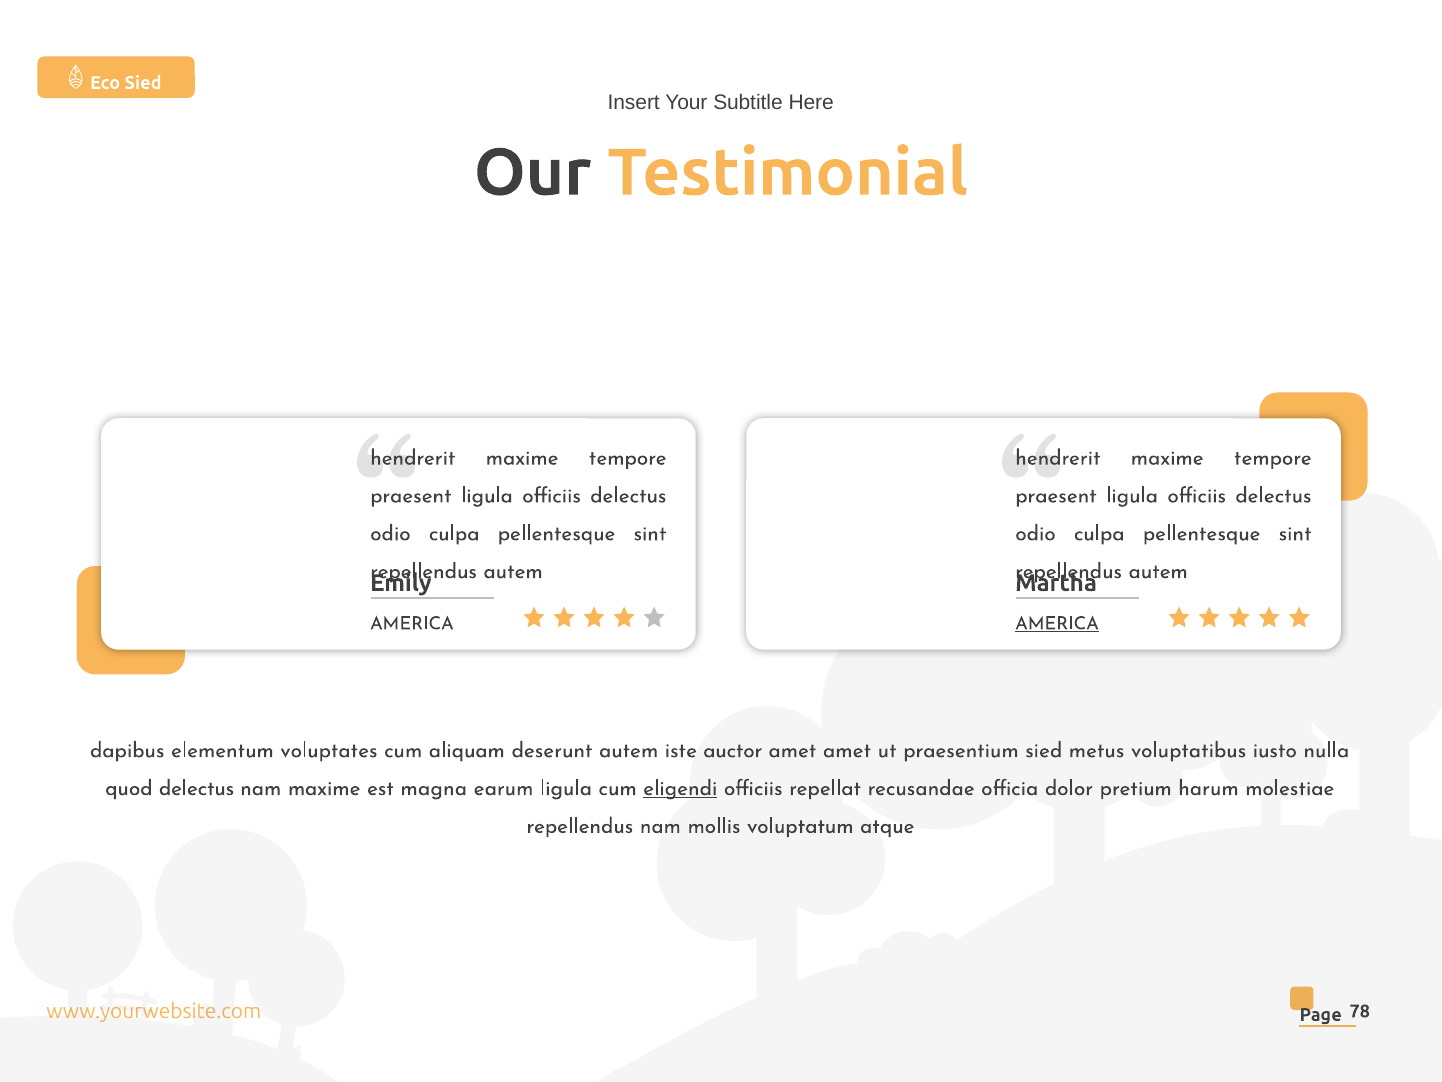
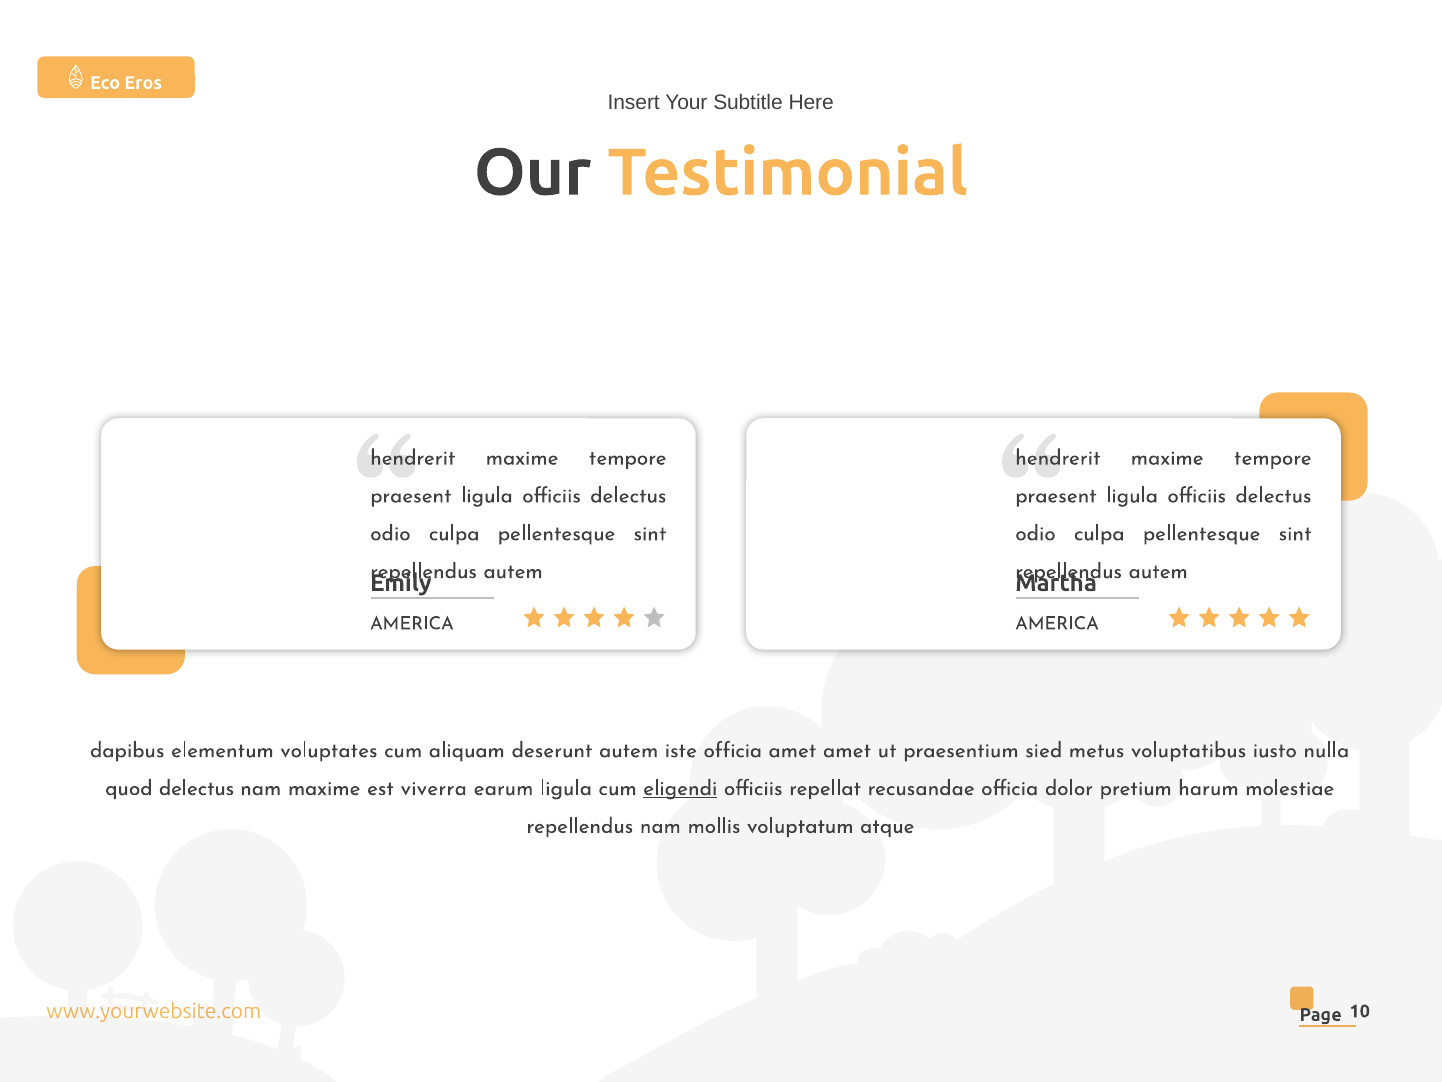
Eco Sied: Sied -> Eros (143, 83)
AMERICA underline: present -> none (1057, 623)
iste auctor: auctor -> officia (733, 750)
magna: magna -> viverra (434, 788)
78: 78 -> 10 (1360, 1011)
